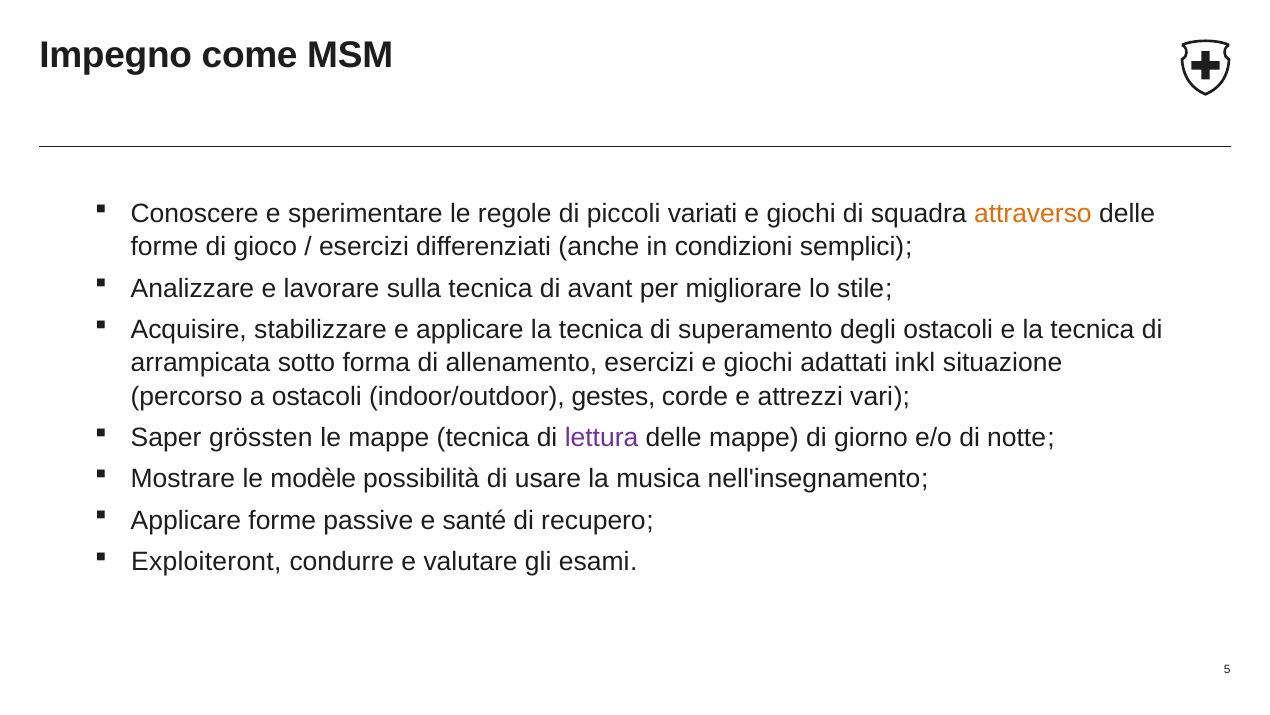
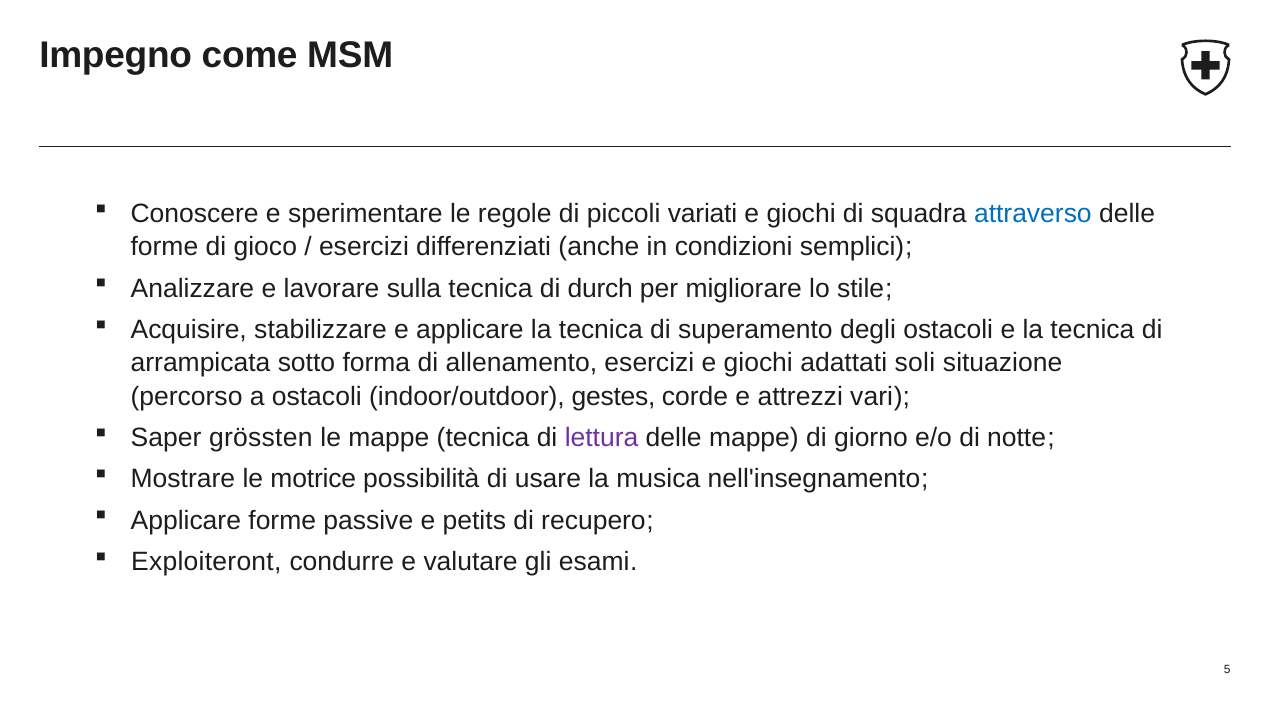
attraverso colour: orange -> blue (1033, 214)
avant: avant -> durch (600, 288)
inkl: inkl -> soli (915, 363)
modèle: modèle -> motrice (313, 479)
santé: santé -> petits (474, 520)
